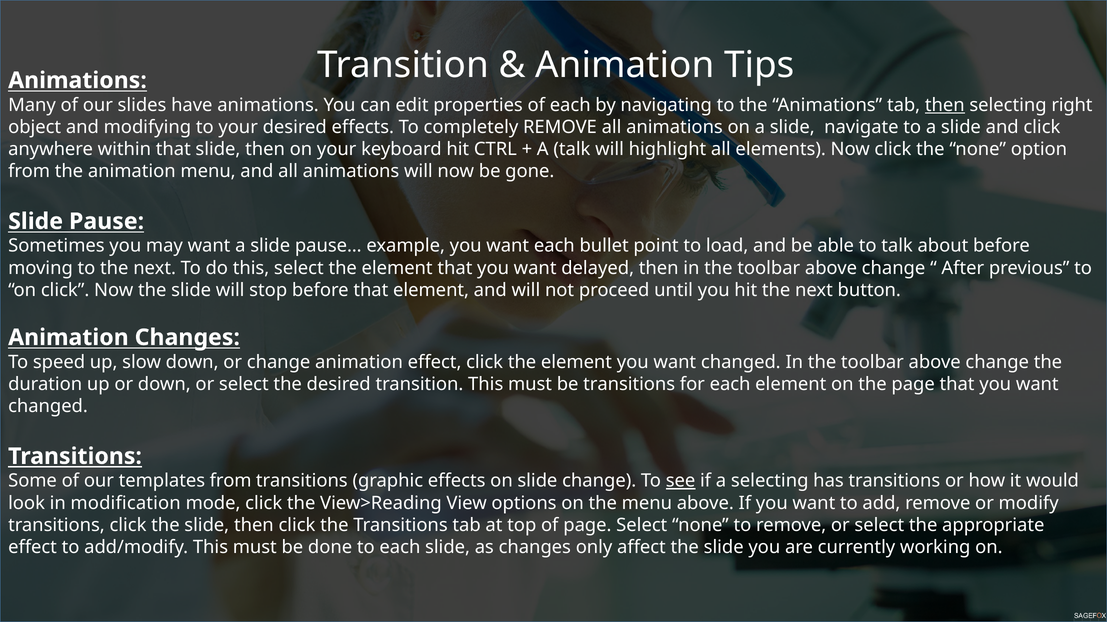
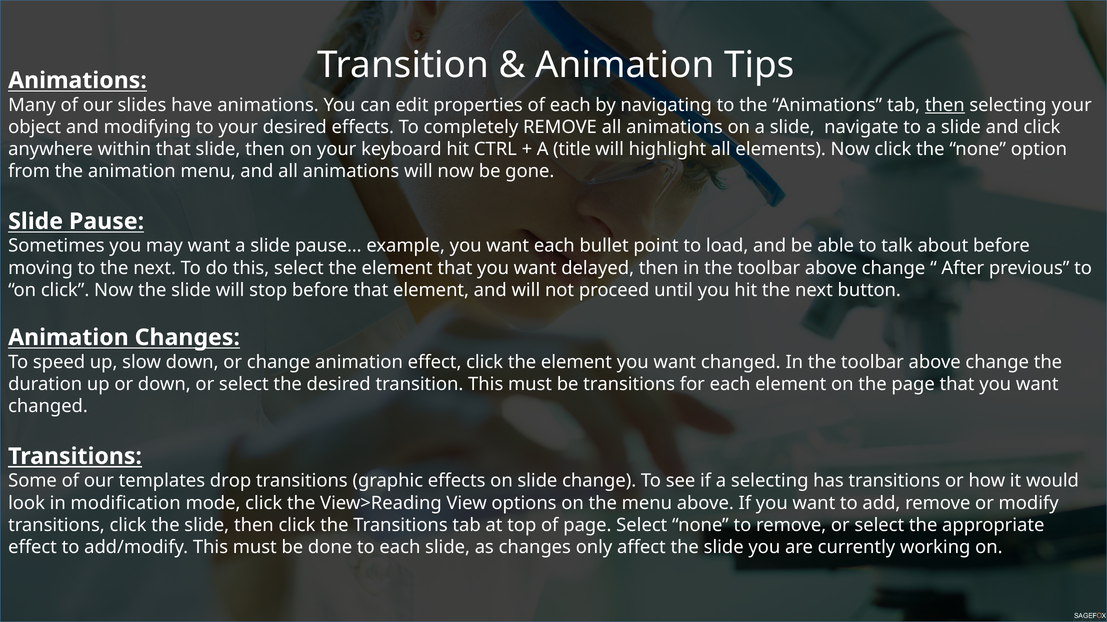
selecting right: right -> your (1072, 105)
A talk: talk -> title (572, 149)
templates from: from -> drop (231, 481)
see underline: present -> none (681, 481)
